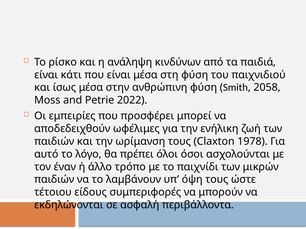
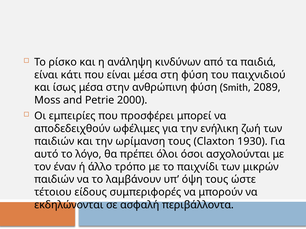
2058: 2058 -> 2089 (267, 88)
2022: 2022 -> 2000 (132, 100)
1978: 1978 -> 1930 (252, 142)
